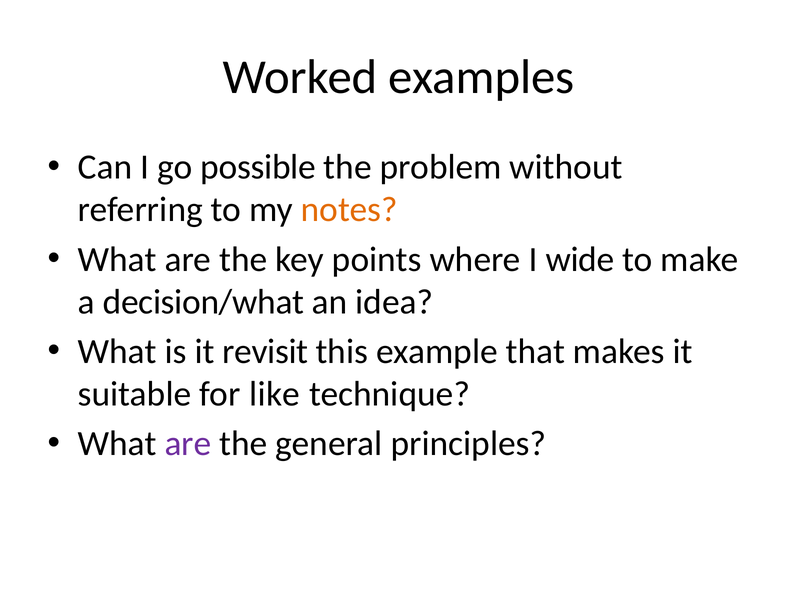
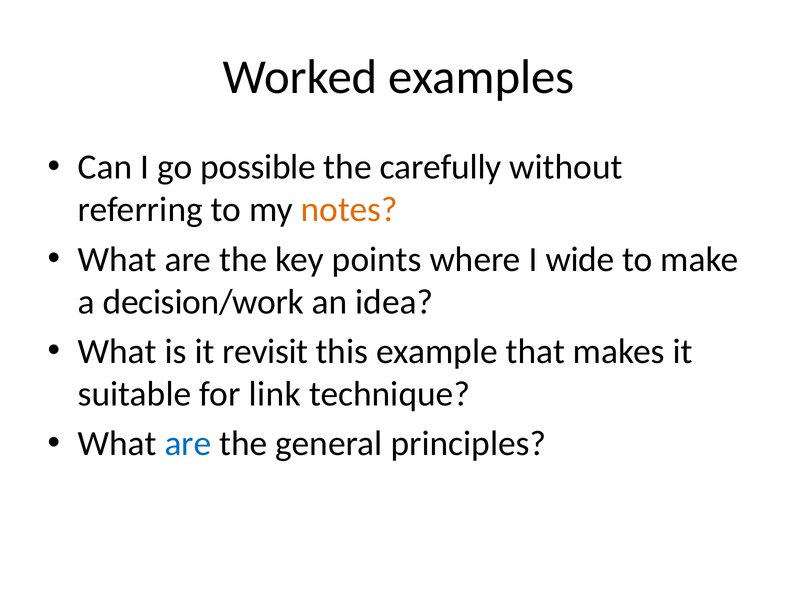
problem: problem -> carefully (441, 167)
decision/what: decision/what -> decision/work (203, 302)
like: like -> link (275, 394)
are colour: purple -> blue (188, 444)
